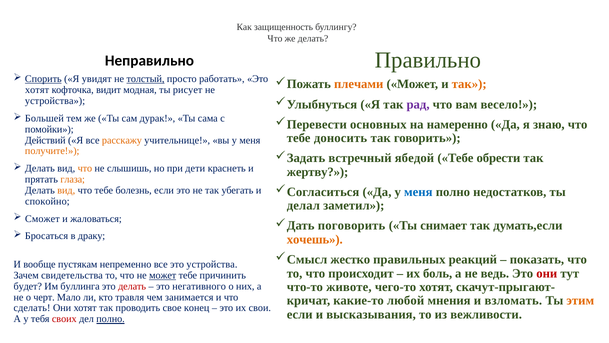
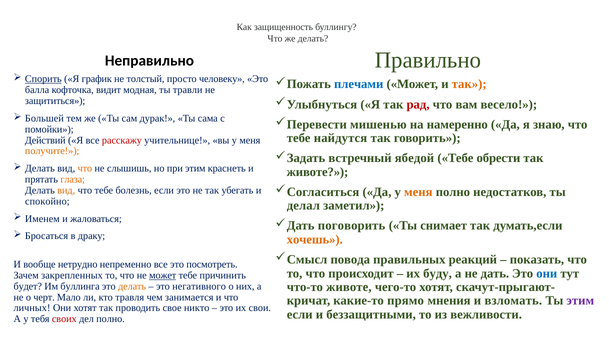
увидят: увидят -> график (97, 79)
толстый underline: present -> none (146, 79)
работать: работать -> человеку (222, 79)
плечами colour: orange -> blue (359, 84)
хотят: хотят -> балла (37, 90)
рисует: рисует -> травли (188, 90)
устройства: устройства -> защититься (55, 101)
рад colour: purple -> red (418, 104)
основных: основных -> мишенью (378, 124)
доносить: доносить -> найдутся (340, 138)
расскажу colour: orange -> red (122, 140)
при дети: дети -> этим (195, 168)
жертву: жертву -> животе (318, 172)
меня colour: blue -> orange (418, 192)
Сможет: Сможет -> Именем (42, 218)
жестко: жестко -> повода (350, 259)
пустякам: пустякам -> нетрудно (78, 264)
это устройства: устройства -> посмотреть (212, 264)
боль: боль -> буду (438, 273)
ведь: ведь -> дать (495, 273)
они colour: red -> blue (547, 273)
свидетельства: свидетельства -> закрепленных (72, 275)
делать colour: red -> orange (132, 286)
любой: любой -> прямо (406, 300)
этим colour: orange -> purple (580, 300)
сделать: сделать -> личных (32, 308)
конец: конец -> никто (197, 308)
высказывания: высказывания -> беззащитными (371, 314)
полно underline: present -> none (111, 319)
